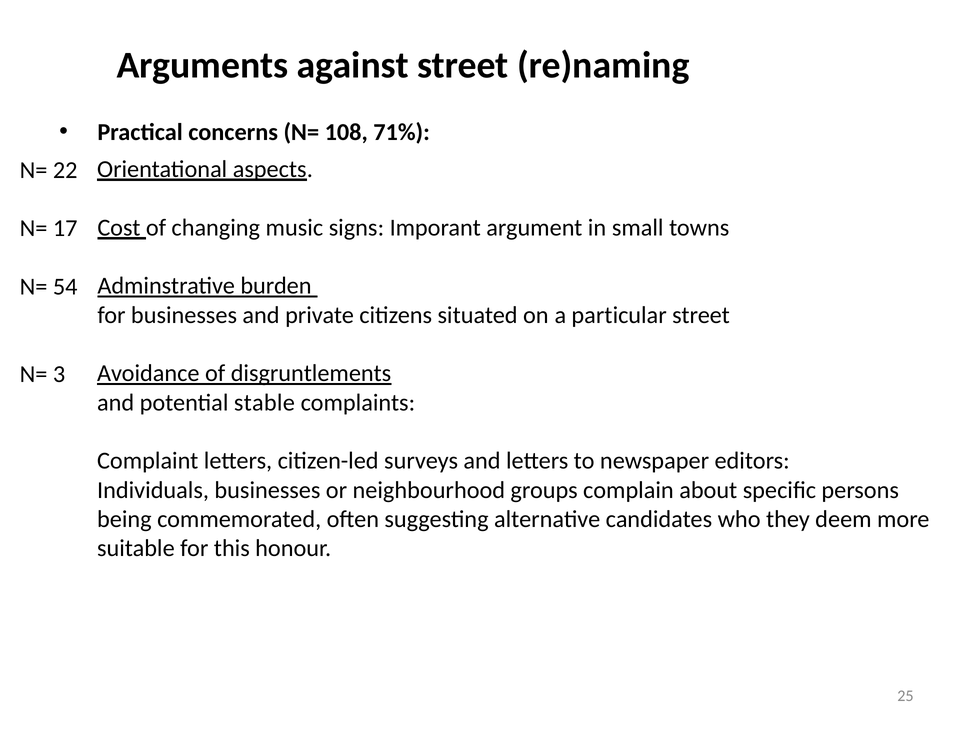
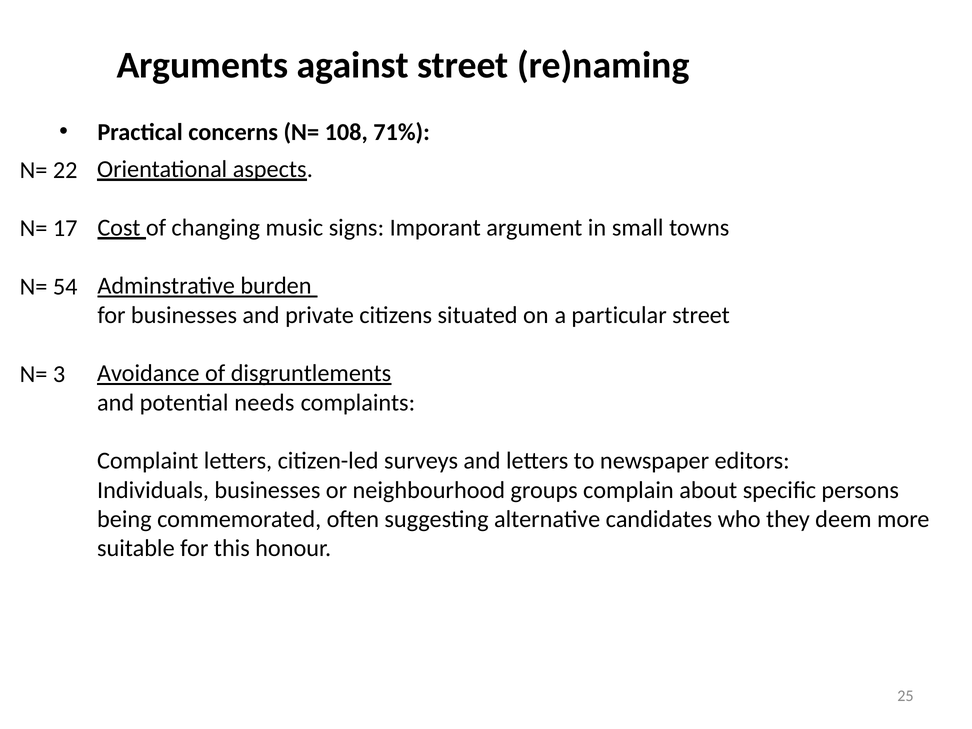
stable: stable -> needs (264, 403)
